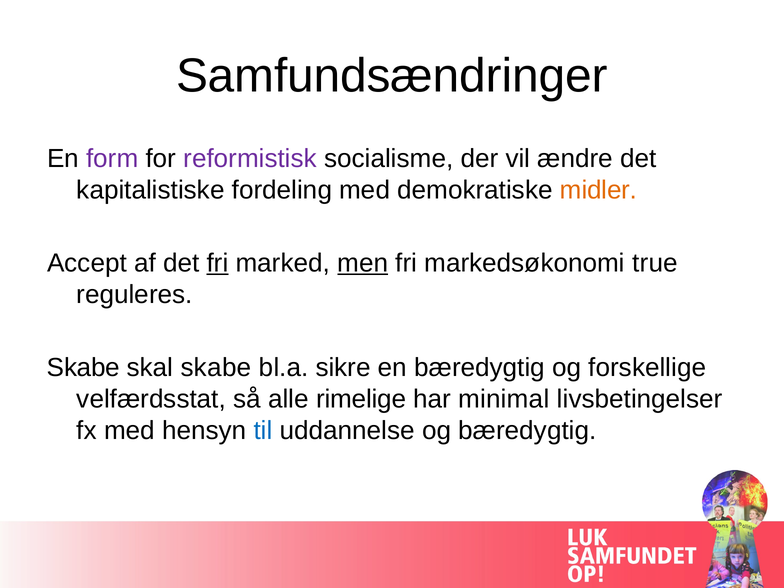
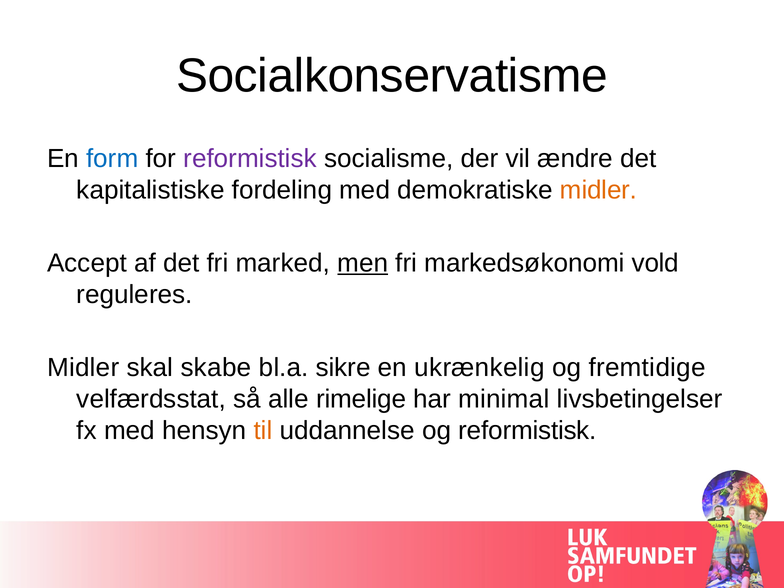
Samfundsændringer: Samfundsændringer -> Socialkonservatisme (392, 76)
form colour: purple -> blue (112, 159)
fri underline: present -> none (218, 263)
true: true -> vold (655, 263)
Skabe: Skabe -> Midler (83, 368)
en bæredygtig: bæredygtig -> ukrænkelig (479, 368)
forskellige: forskellige -> fremtidige (647, 368)
til colour: blue -> orange (263, 430)
og bæredygtig: bæredygtig -> reformistisk (527, 430)
